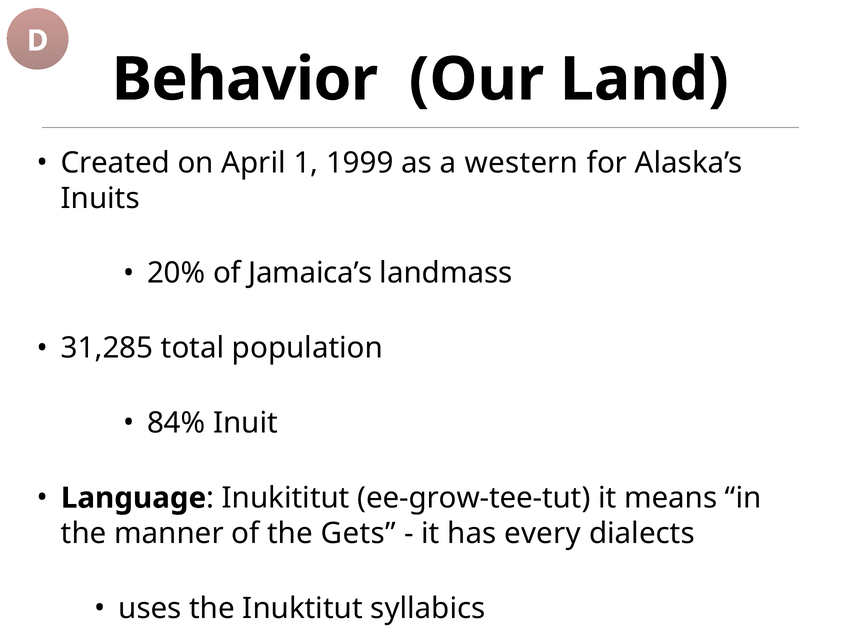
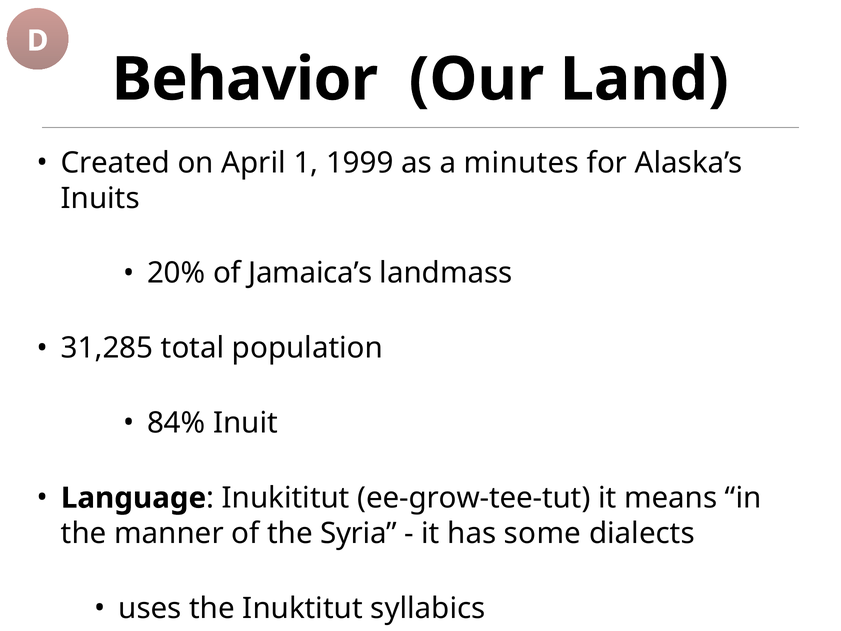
western: western -> minutes (521, 163)
Gets: Gets -> Syria (359, 533)
every: every -> some (543, 533)
